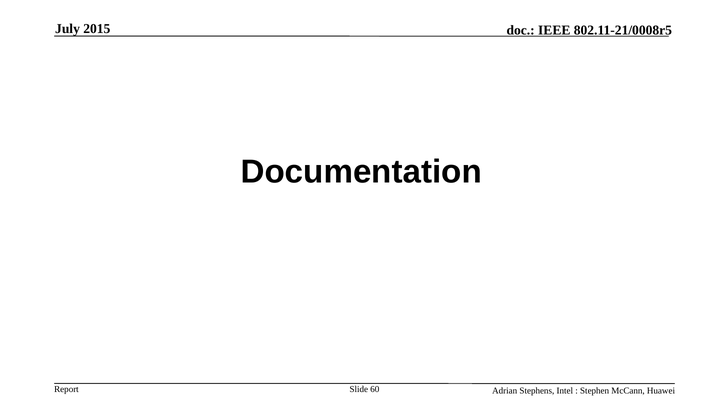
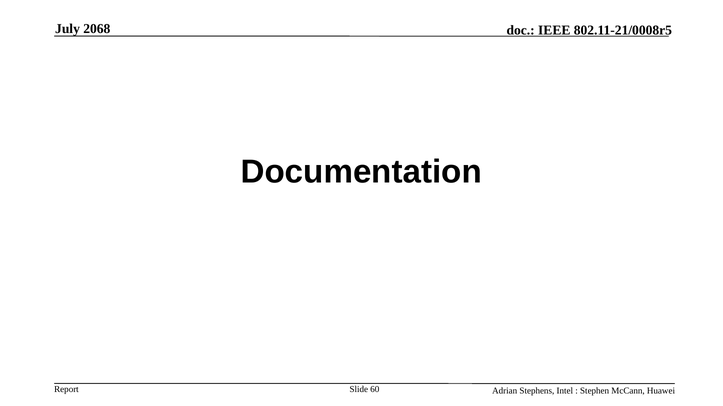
2015: 2015 -> 2068 (97, 29)
